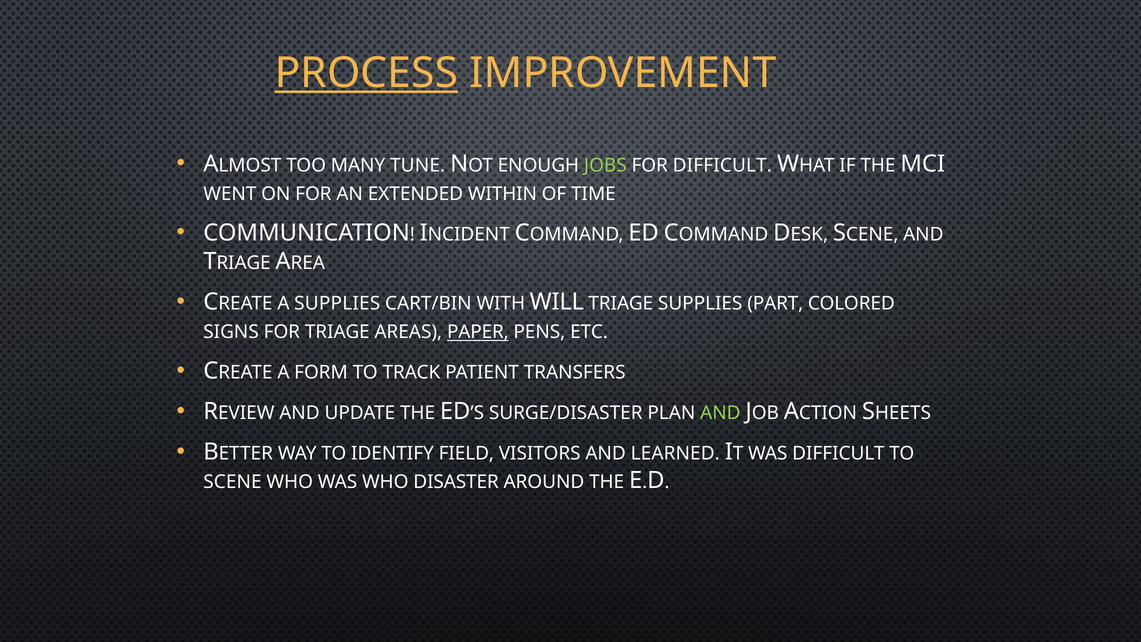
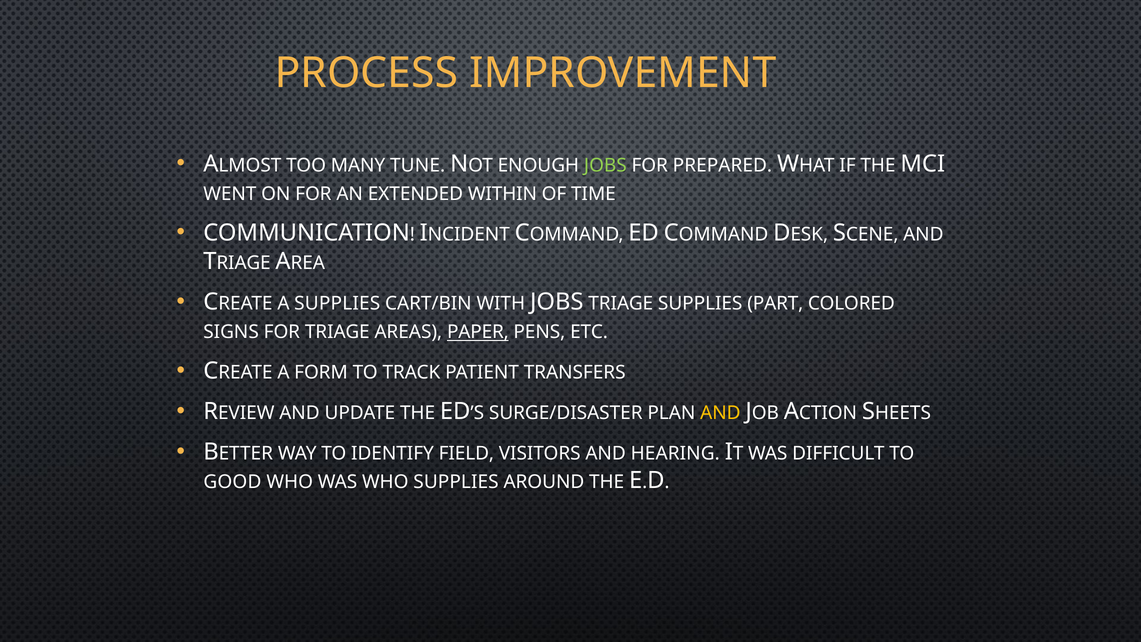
PROCESS underline: present -> none (366, 73)
FOR DIFFICULT: DIFFICULT -> PREPARED (722, 165)
WITH WILL: WILL -> JOBS (557, 302)
AND colour: light green -> yellow (720, 413)
LEARNED: LEARNED -> HEARING (675, 453)
SCENE: SCENE -> GOOD (232, 482)
WHO DISASTER: DISASTER -> SUPPLIES (456, 482)
